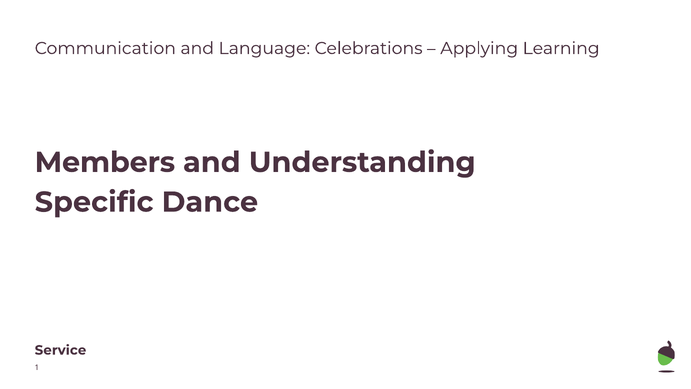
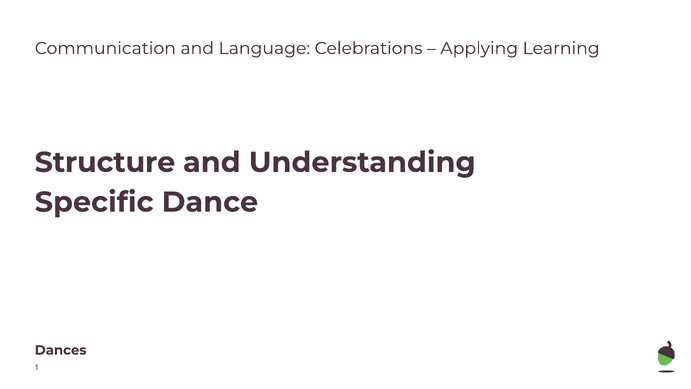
Members: Members -> Structure (105, 162)
Service: Service -> Dances (61, 350)
